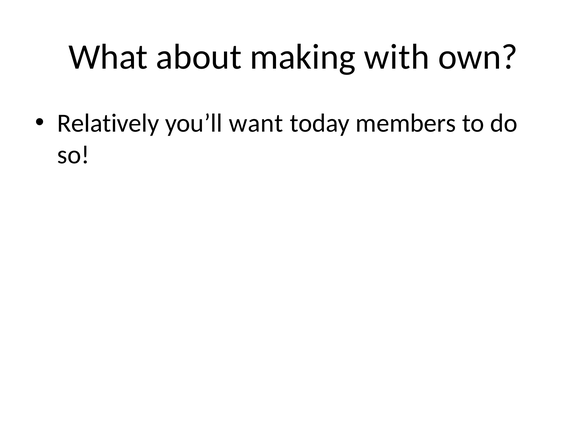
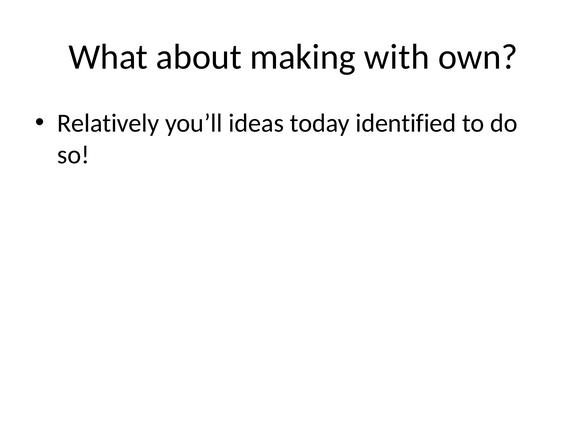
want: want -> ideas (256, 123)
members: members -> identified (406, 123)
